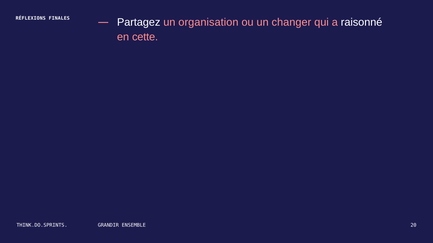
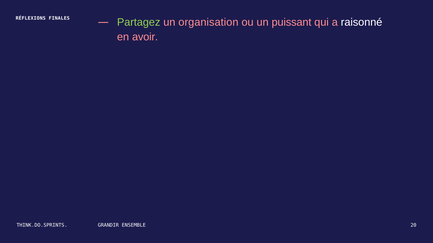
Partagez colour: white -> light green (139, 22)
changer: changer -> puissant (292, 22)
cette: cette -> avoir (145, 37)
